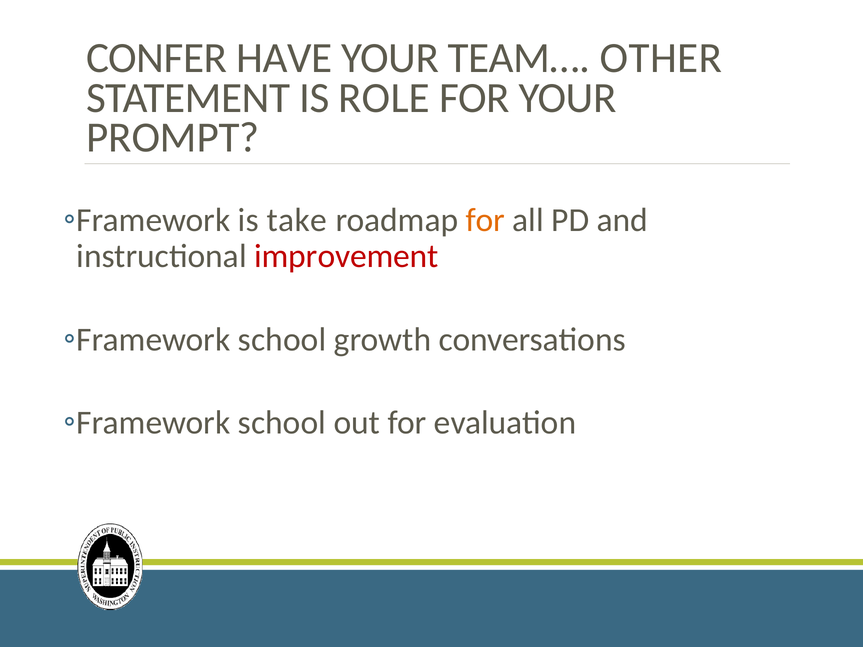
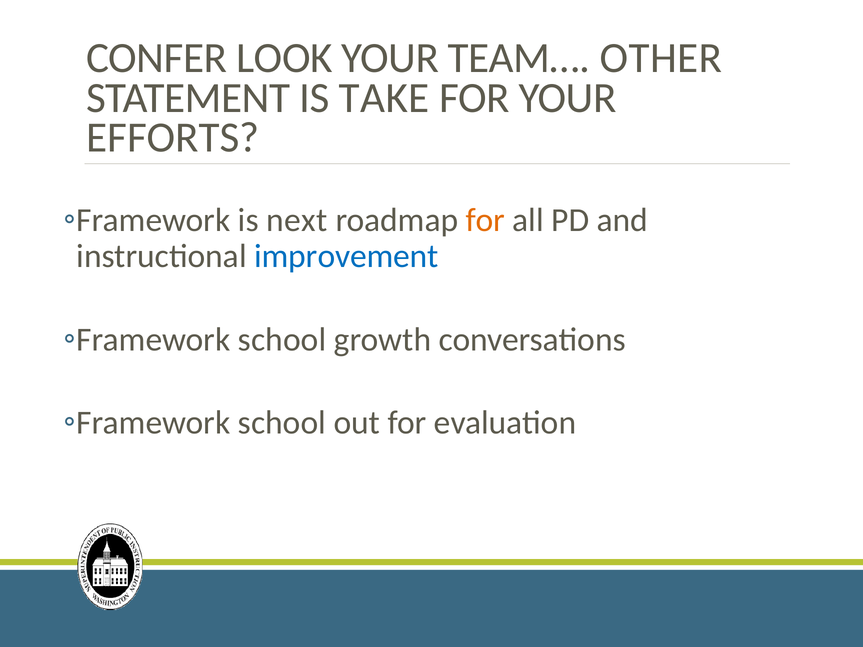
HAVE: HAVE -> LOOK (284, 58)
ROLE: ROLE -> TAKE (384, 98)
PROMPT: PROMPT -> EFFORTS (173, 137)
take: take -> next (297, 220)
improvement colour: red -> blue (346, 256)
